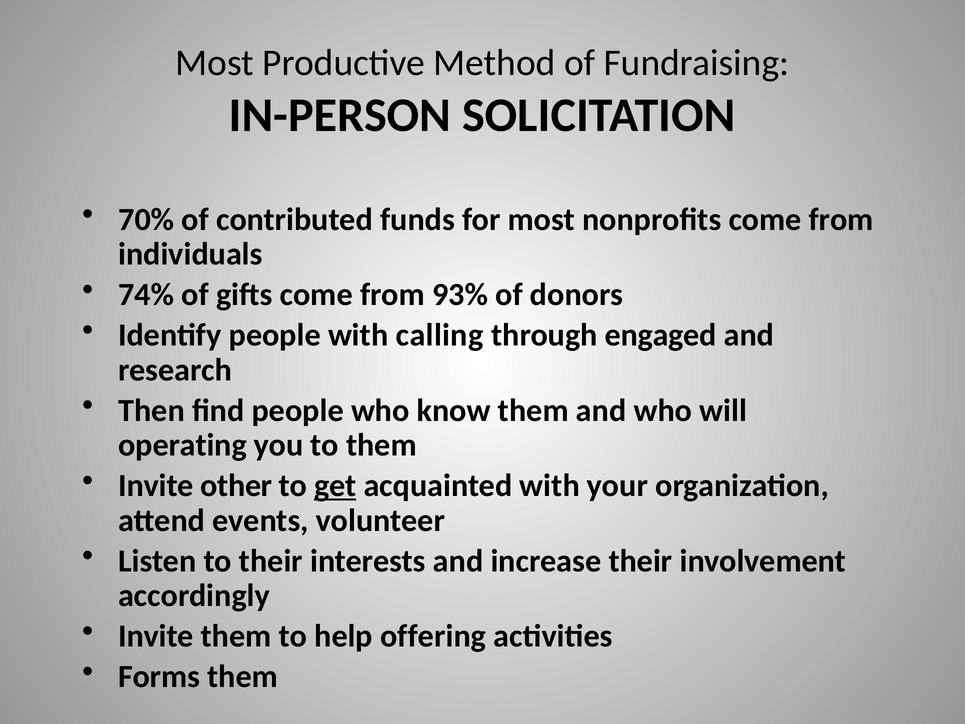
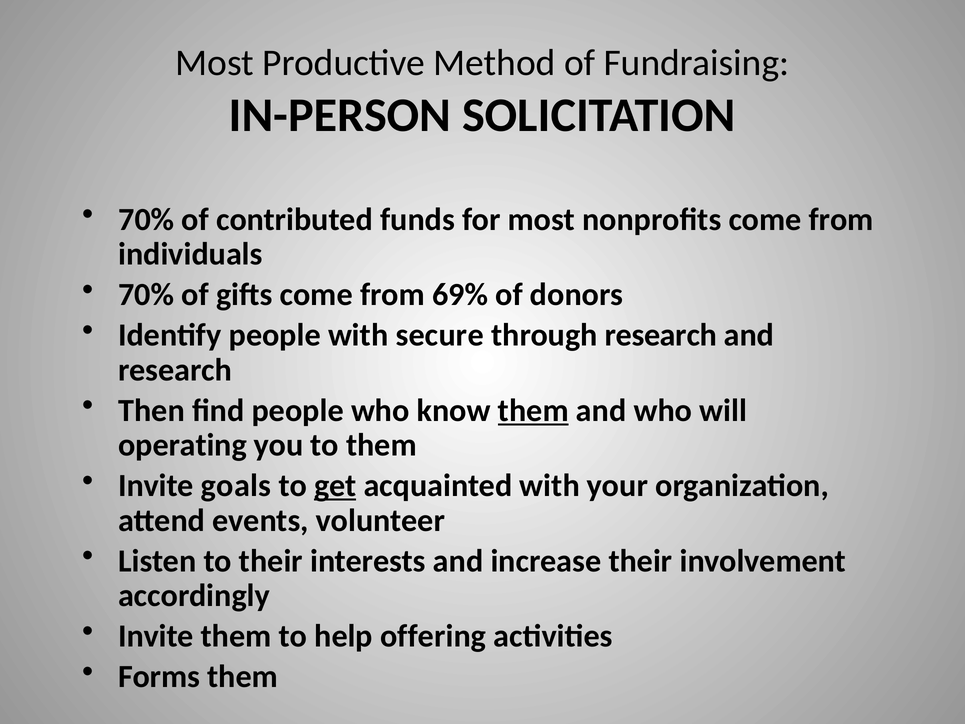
74%: 74% -> 70% (146, 295)
93%: 93% -> 69% (460, 295)
calling: calling -> secure (440, 335)
through engaged: engaged -> research (661, 335)
them underline: none -> present (533, 410)
other: other -> goals (236, 486)
